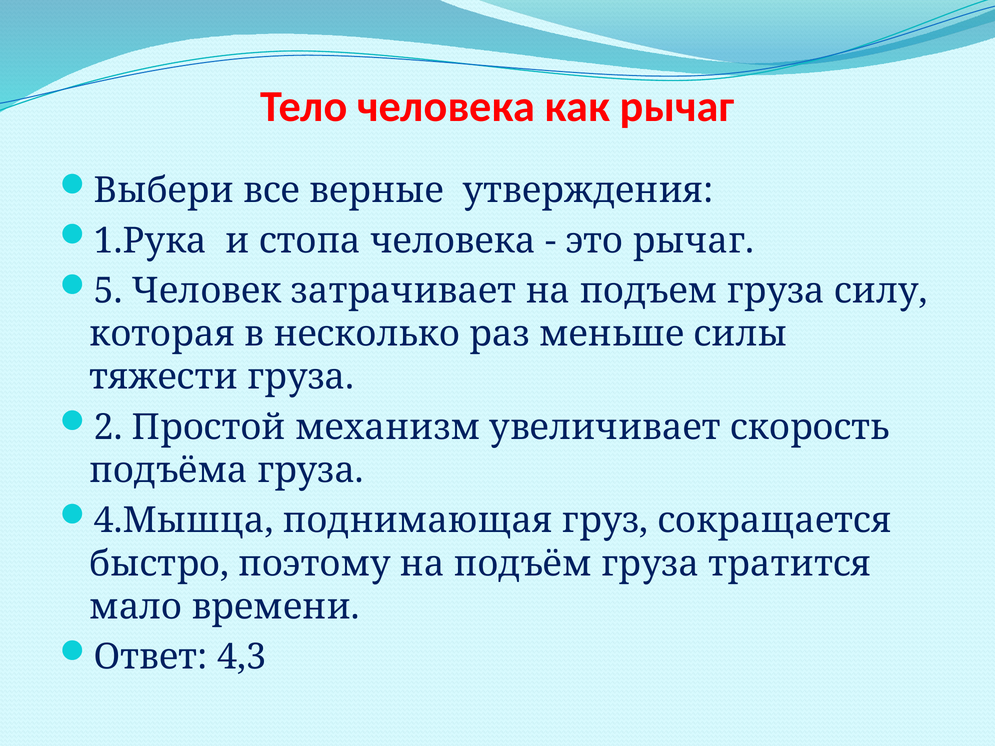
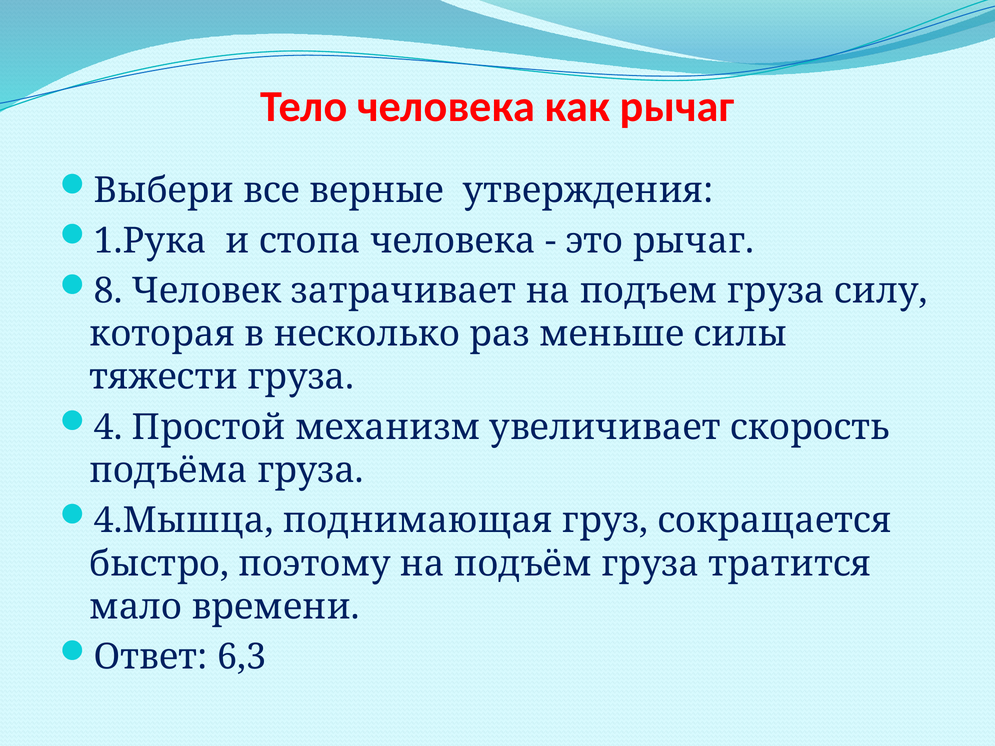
5: 5 -> 8 (108, 291)
2: 2 -> 4 (108, 427)
4,3: 4,3 -> 6,3 (242, 657)
